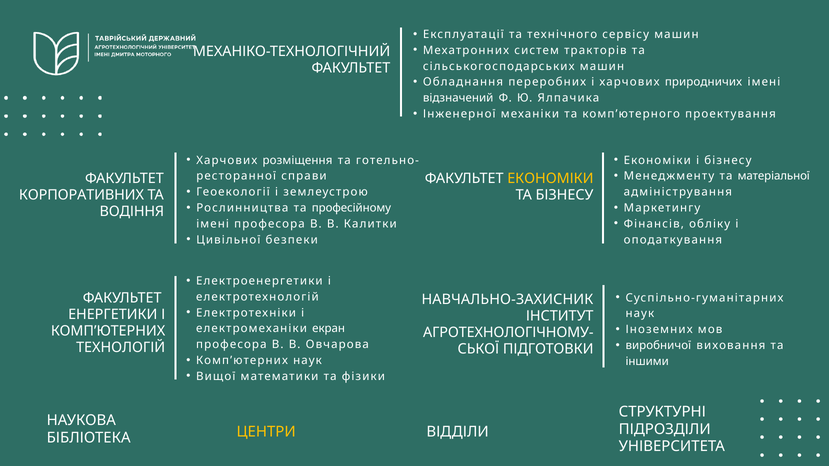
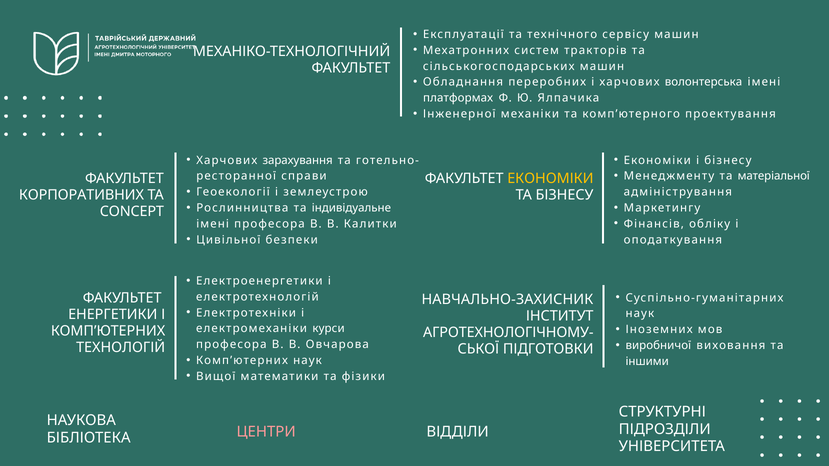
природничих: природничих -> волонтерська (704, 82)
відзначений: відзначений -> платформах (458, 98)
розміщення: розміщення -> зарахування (298, 160)
професійному: професійному -> індивідуальне (351, 208)
ВОДІННЯ: ВОДІННЯ -> CONCEPT (132, 212)
екран: екран -> курси (329, 329)
ЦЕНТРИ colour: yellow -> pink (266, 432)
